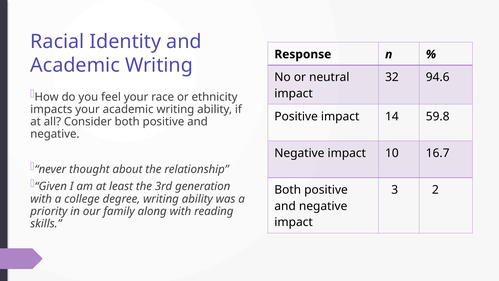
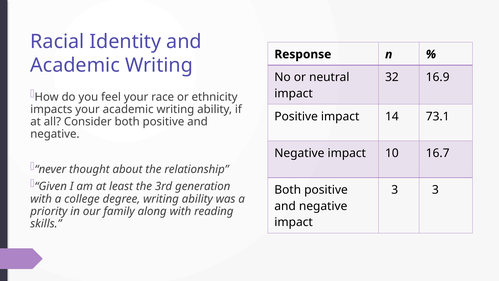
94.6: 94.6 -> 16.9 (438, 77)
59.8: 59.8 -> 73.1 (438, 116)
3 2: 2 -> 3 (435, 190)
